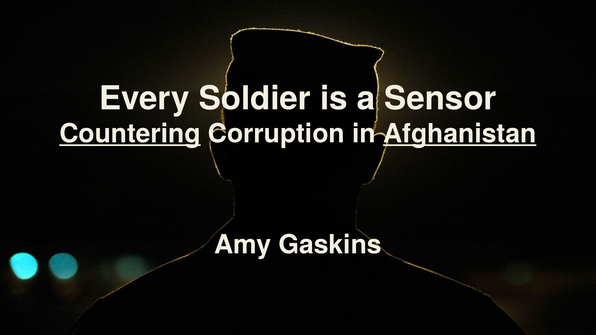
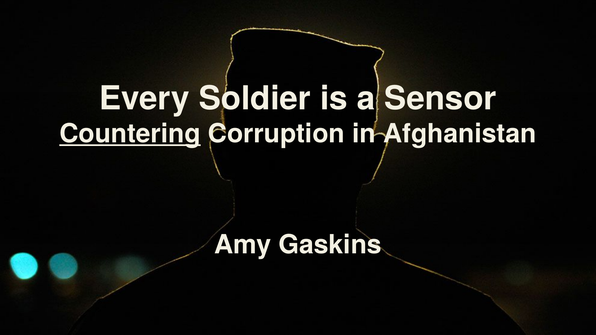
Afghanistan underline: present -> none (460, 134)
